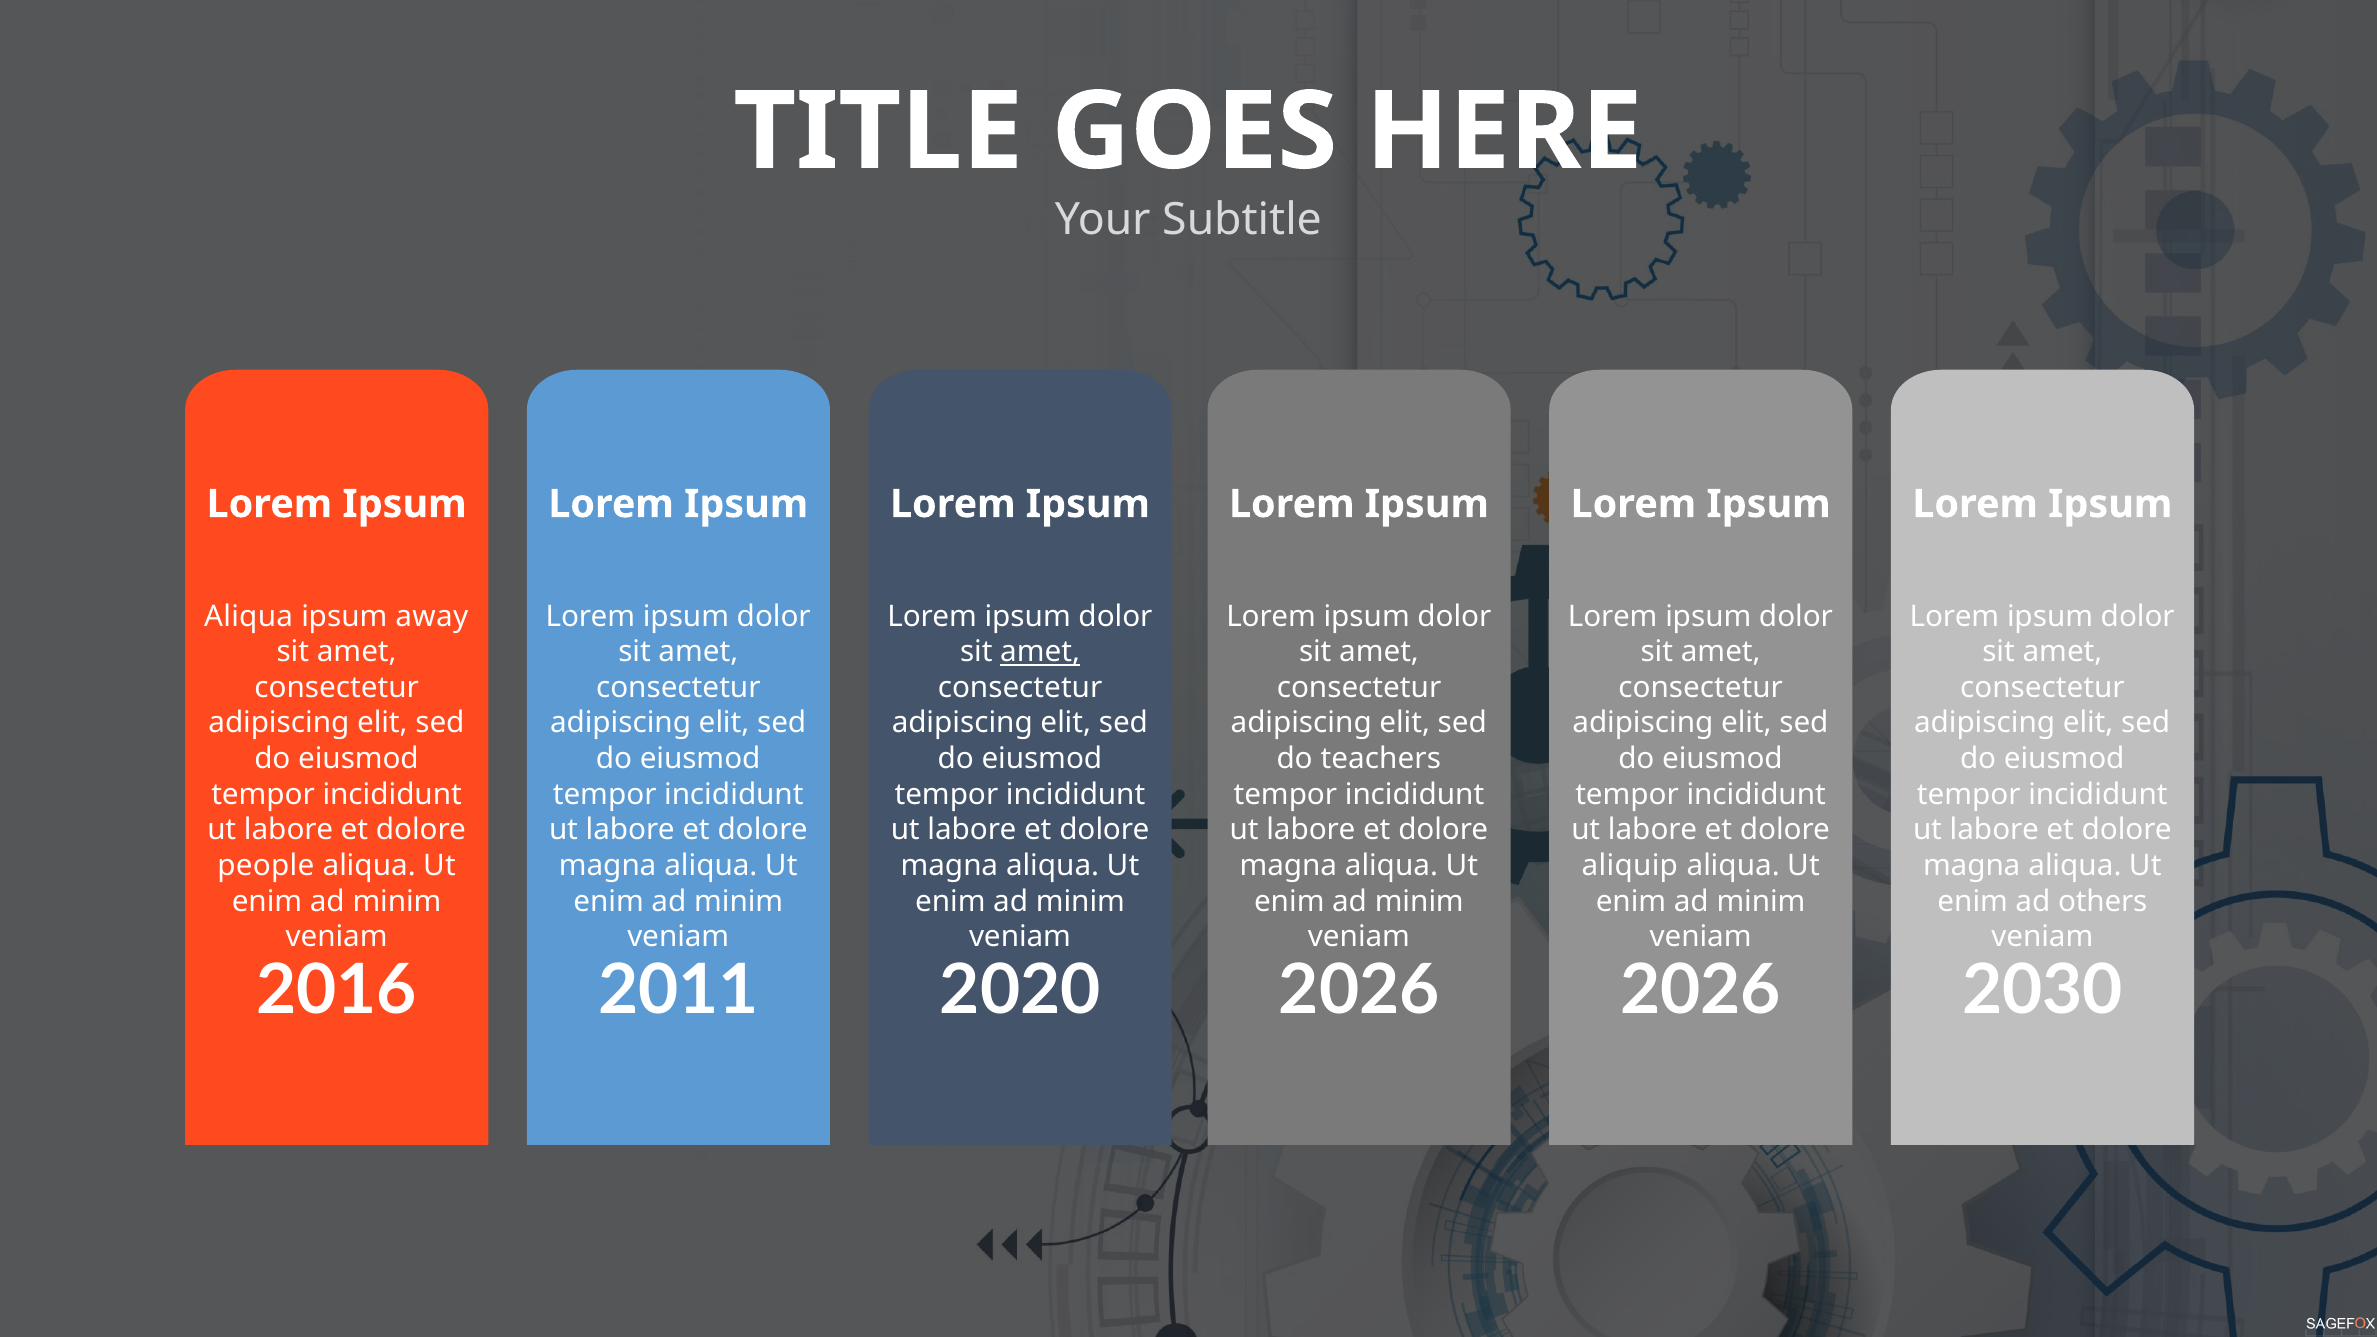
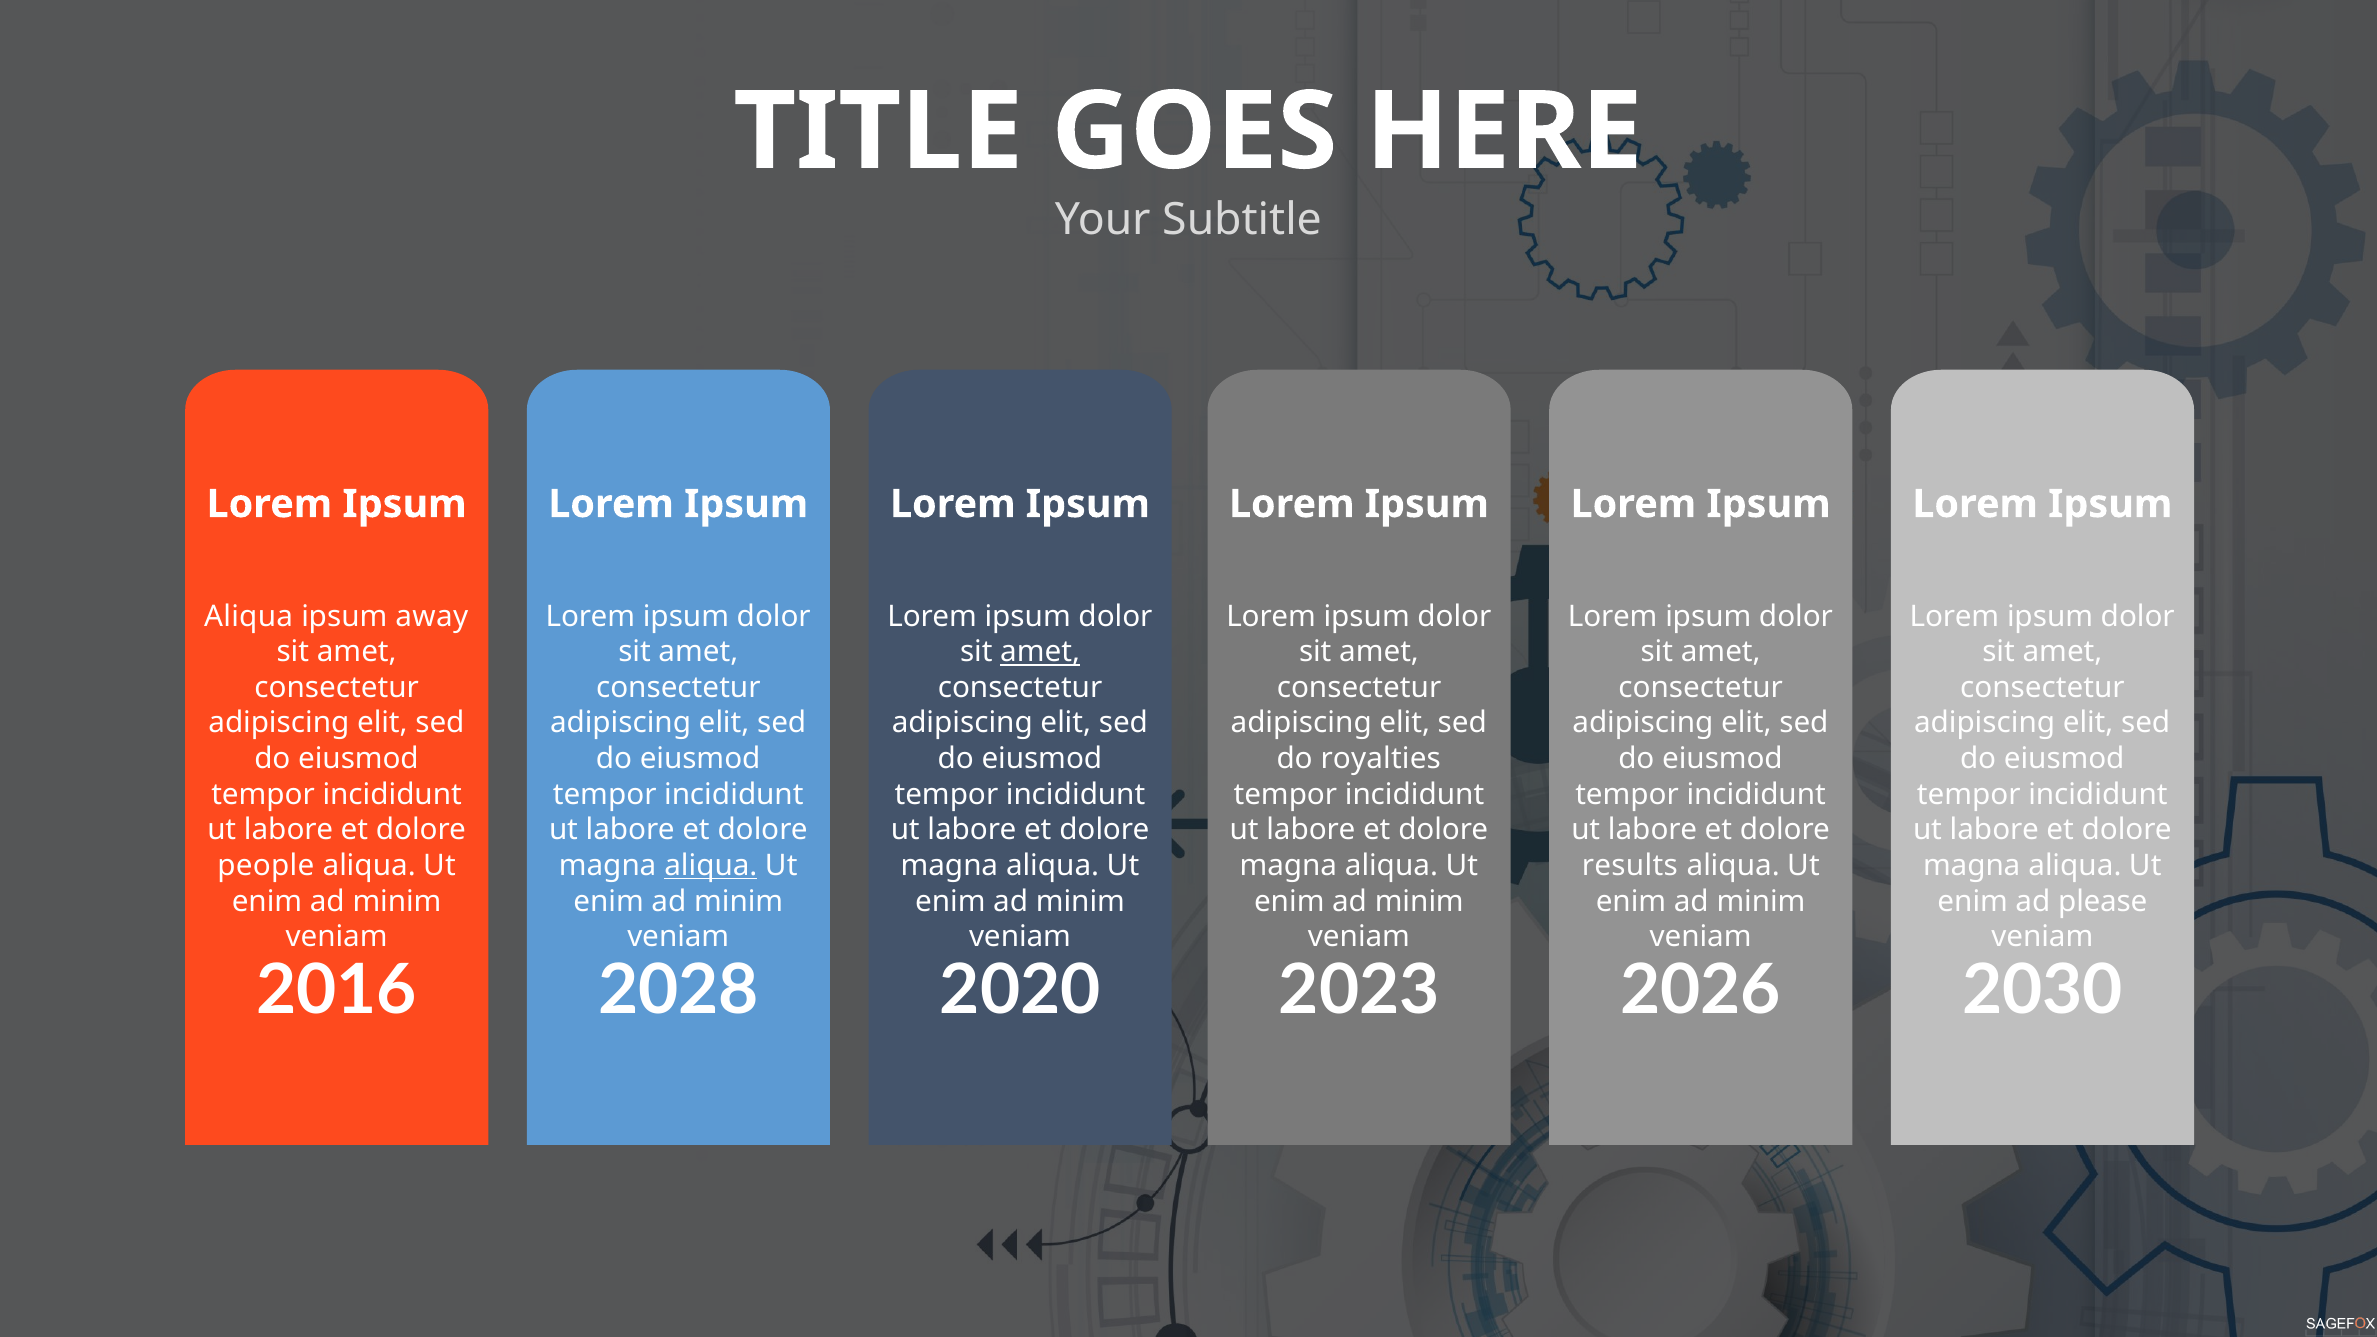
teachers: teachers -> royalties (1381, 759)
aliqua underline: none -> present (711, 866)
aliquip: aliquip -> results (1630, 866)
others: others -> please (2103, 902)
2011: 2011 -> 2028 (679, 991)
2026: 2026 -> 2023 (1359, 991)
